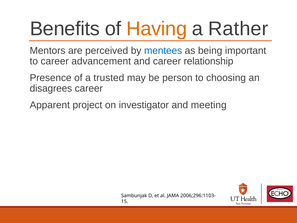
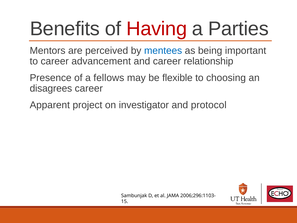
Having colour: orange -> red (157, 29)
Rather: Rather -> Parties (238, 29)
trusted: trusted -> fellows (109, 78)
person: person -> flexible (177, 78)
meeting: meeting -> protocol (209, 105)
